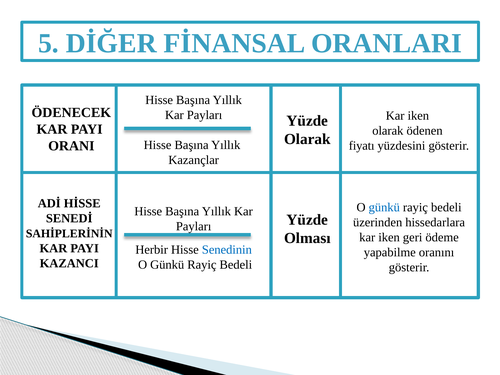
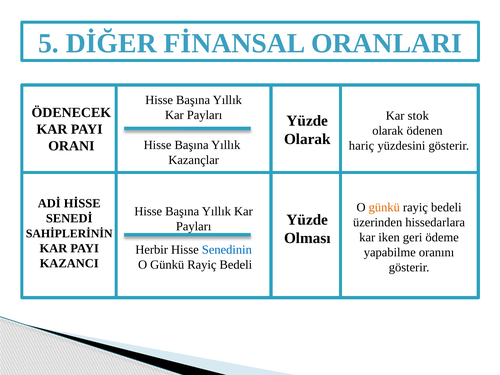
iken: iken -> stok (418, 116)
fiyatı: fiyatı -> hariç (362, 146)
günkü colour: blue -> orange (384, 207)
